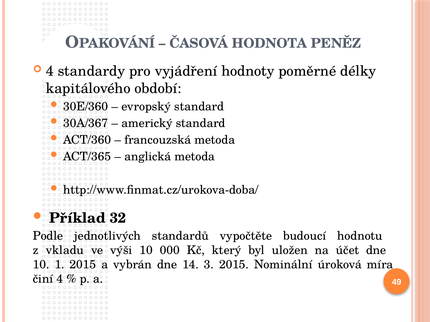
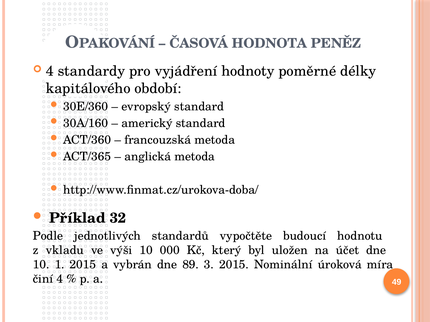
30A/367: 30A/367 -> 30A/160 (86, 123)
14: 14 -> 89 (191, 265)
